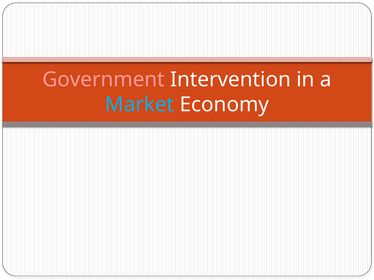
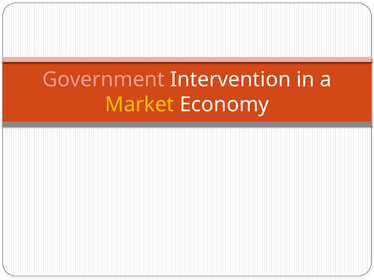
Market colour: light blue -> yellow (140, 105)
